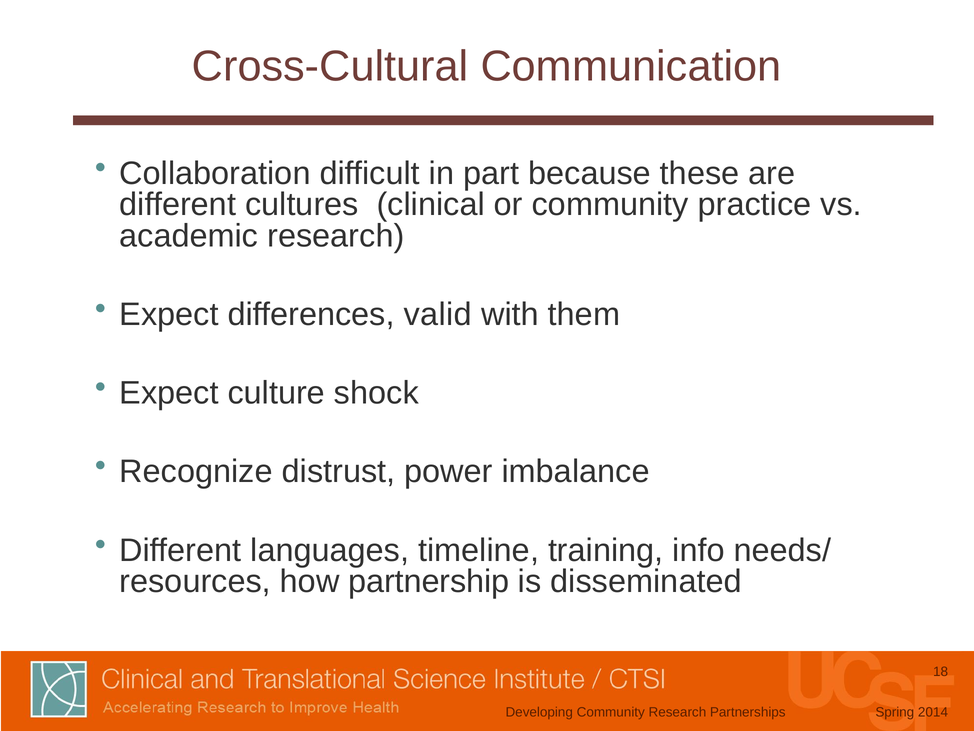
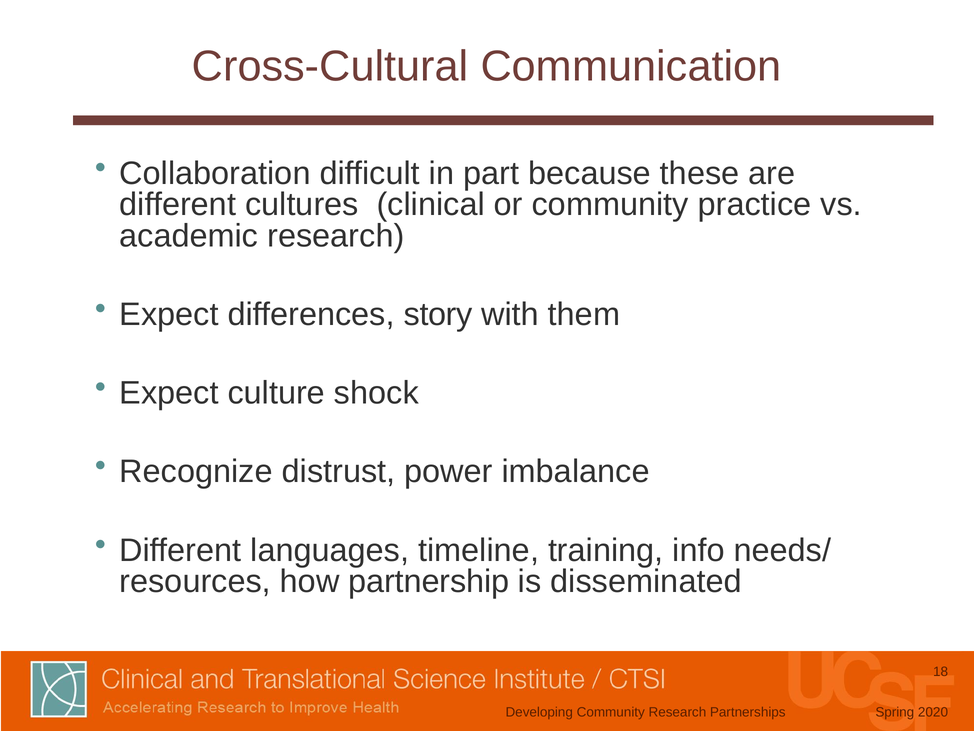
valid: valid -> story (438, 314)
2014: 2014 -> 2020 (933, 712)
